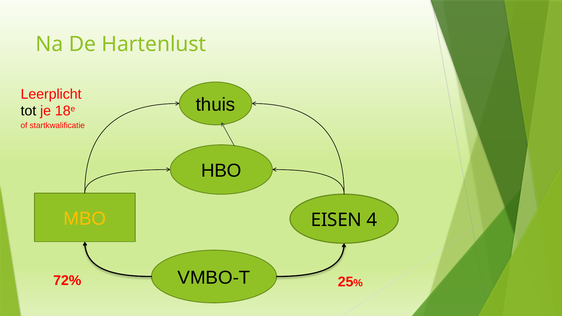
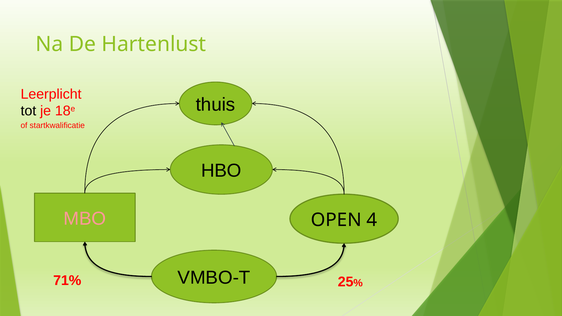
MBO colour: yellow -> pink (85, 219)
EISEN: EISEN -> OPEN (336, 220)
72%: 72% -> 71% (67, 281)
